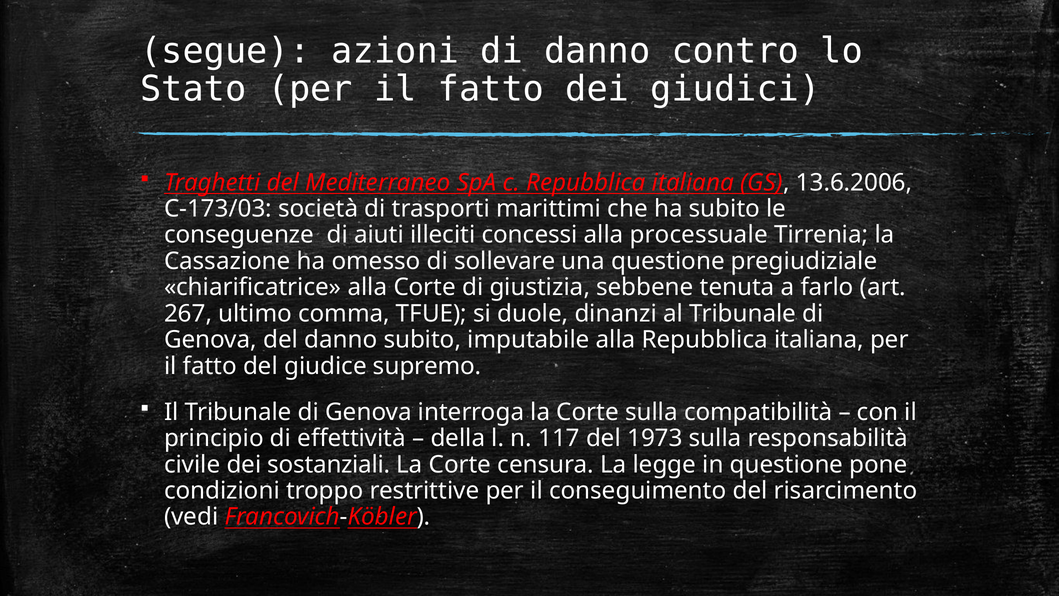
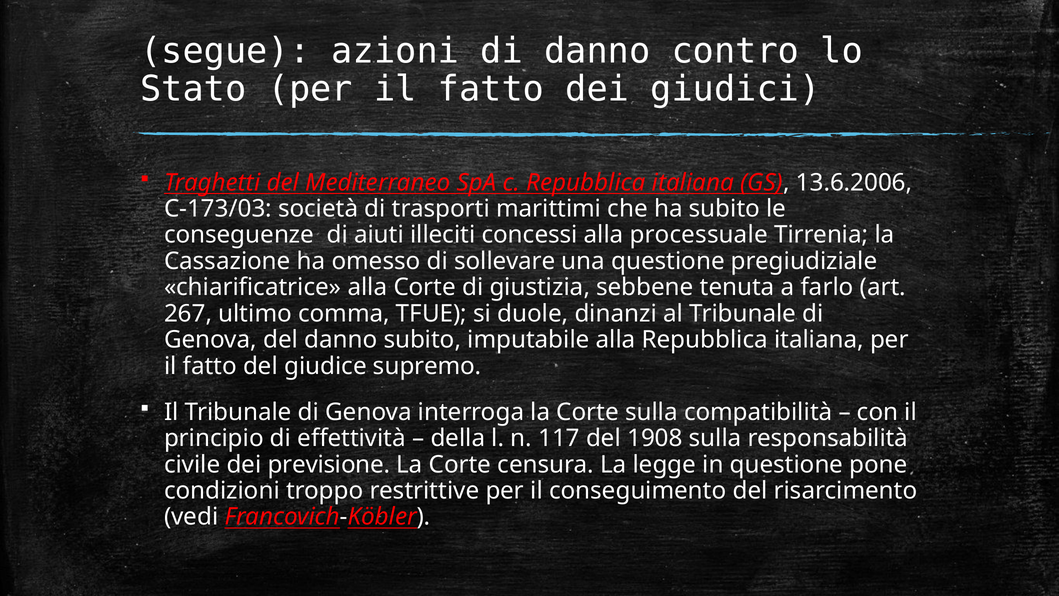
1973: 1973 -> 1908 (655, 438)
sostanziali: sostanziali -> previsione (329, 464)
